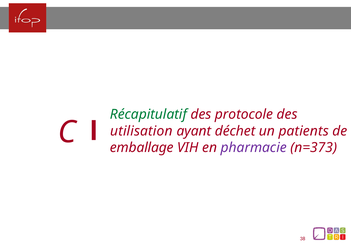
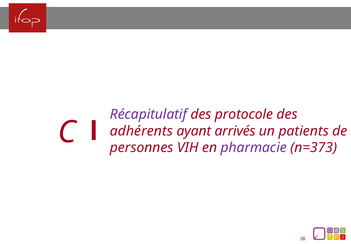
Récapitulatif colour: green -> purple (148, 115)
utilisation: utilisation -> adhérents (141, 131)
déchet: déchet -> arrivés (235, 131)
emballage: emballage -> personnes (142, 148)
